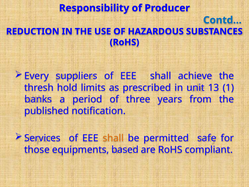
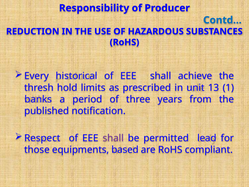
suppliers: suppliers -> historical (77, 76)
Services: Services -> Respect (42, 138)
shall colour: orange -> purple (113, 138)
safe: safe -> lead (207, 138)
